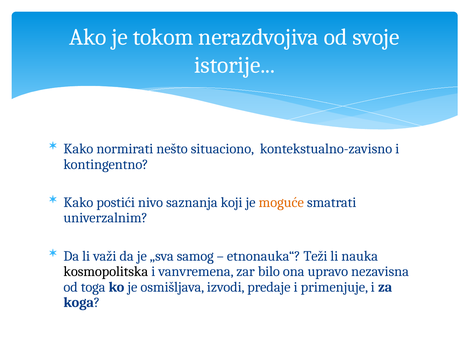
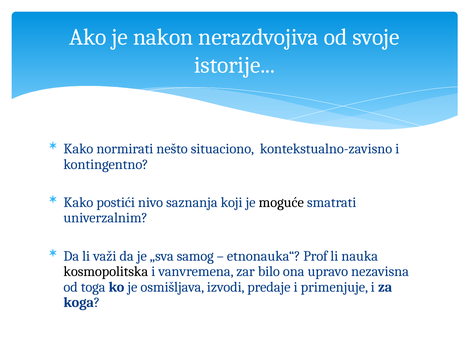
tokom: tokom -> nakon (163, 37)
moguće colour: orange -> black (281, 203)
Teži: Teži -> Prof (315, 257)
